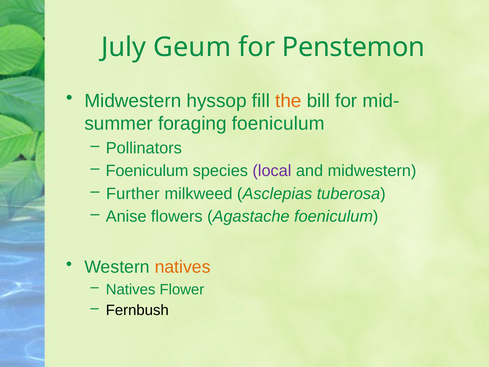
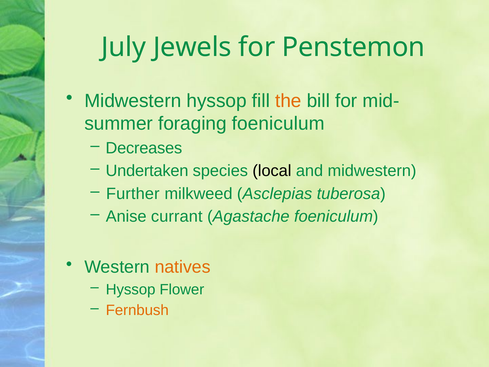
Geum: Geum -> Jewels (192, 47)
Pollinators: Pollinators -> Decreases (144, 148)
Foeniculum: Foeniculum -> Undertaken (147, 171)
local colour: purple -> black (272, 171)
flowers: flowers -> currant (177, 216)
Natives: Natives -> Hyssop (131, 289)
Fernbush colour: black -> orange (137, 310)
